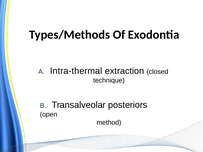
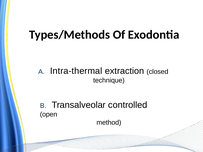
posteriors: posteriors -> controlled (128, 105)
